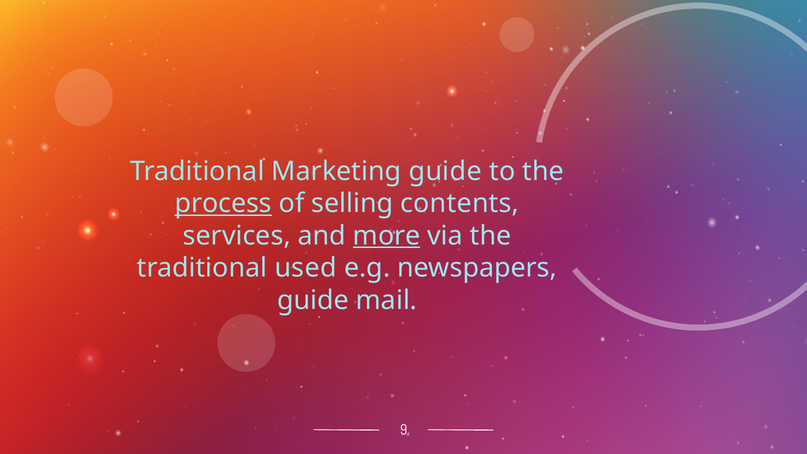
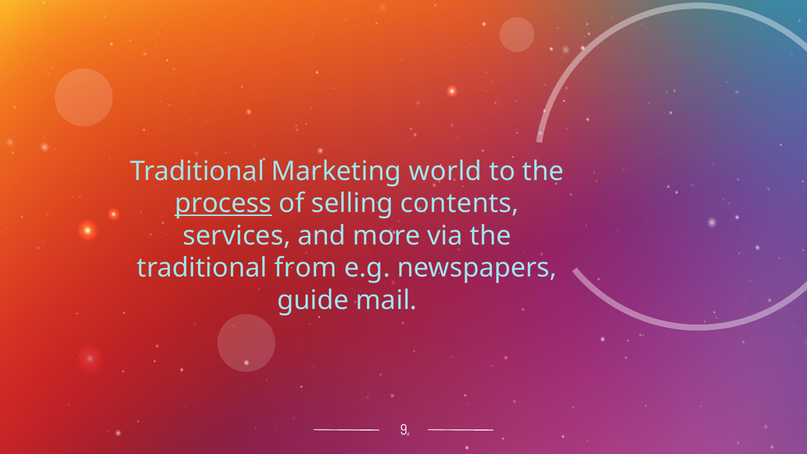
Marketing guide: guide -> world (445, 171)
more underline: present -> none (387, 236)
used: used -> from (306, 268)
